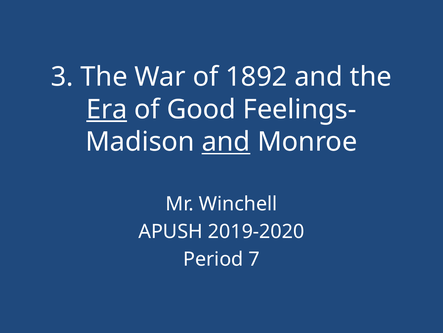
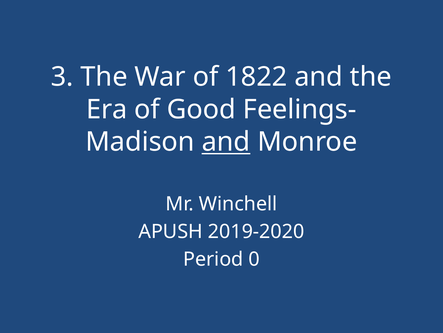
1892: 1892 -> 1822 (256, 77)
Era underline: present -> none (107, 109)
7: 7 -> 0 (254, 259)
